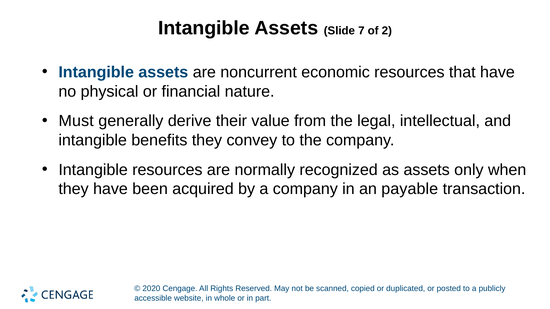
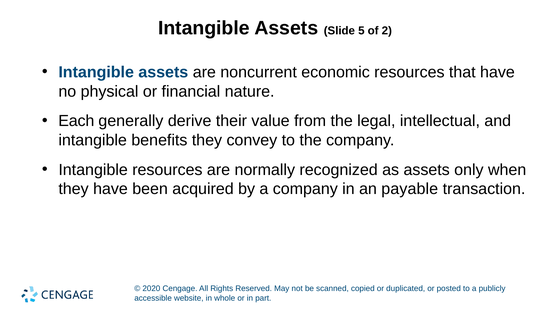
7: 7 -> 5 (361, 31)
Must: Must -> Each (76, 121)
